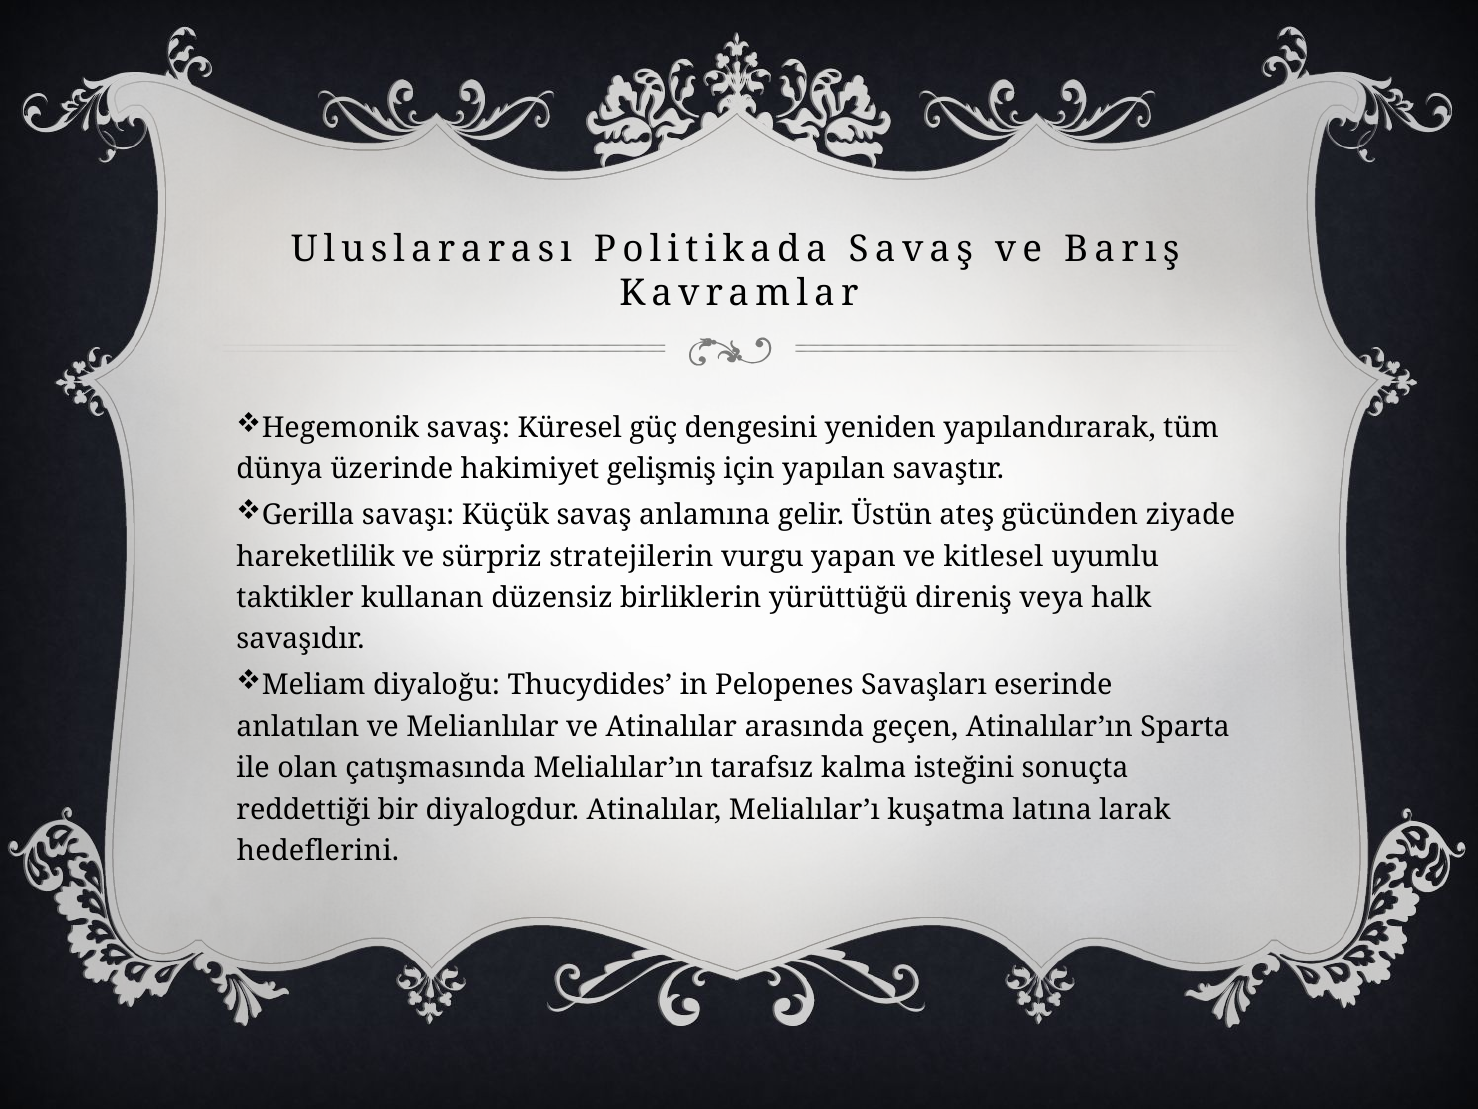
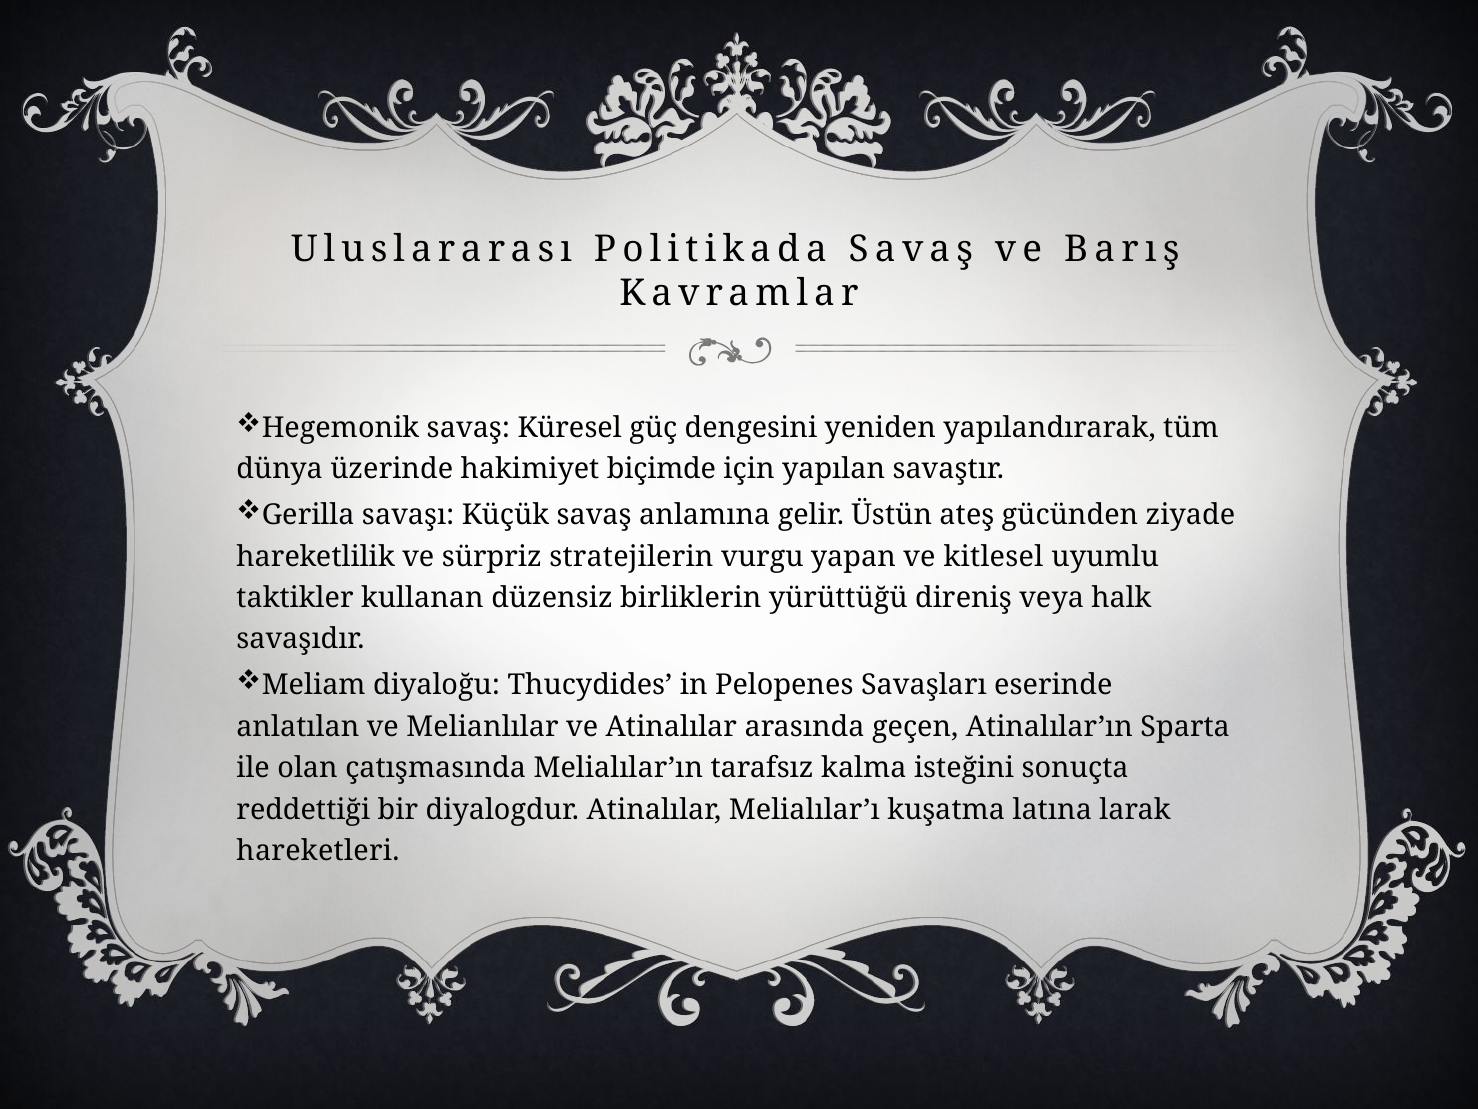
gelişmiş: gelişmiş -> biçimde (661, 469)
hedeflerini: hedeflerini -> hareketleri (318, 851)
